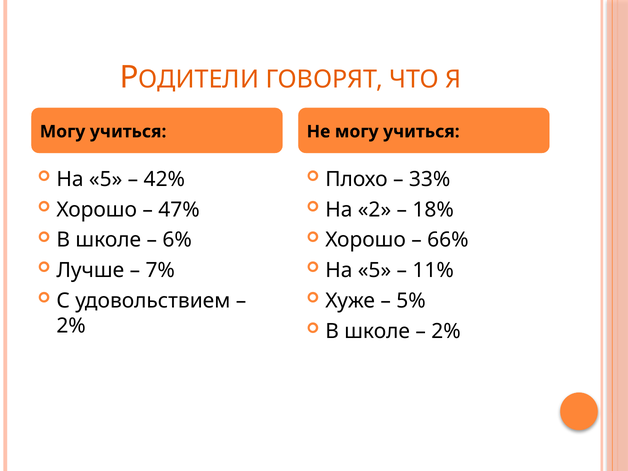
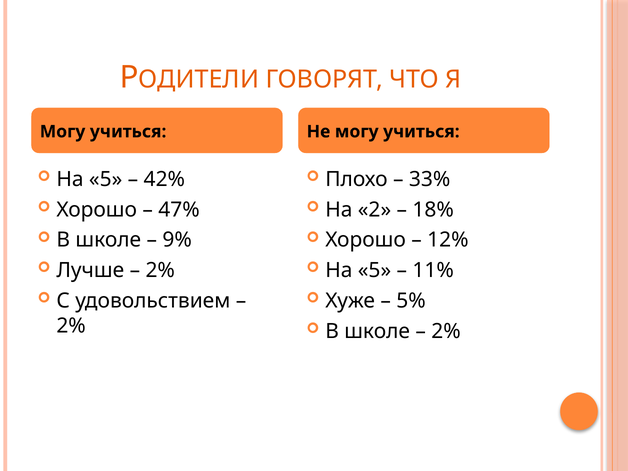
6%: 6% -> 9% (177, 240)
66%: 66% -> 12% (448, 240)
7%: 7% -> 2% (160, 270)
